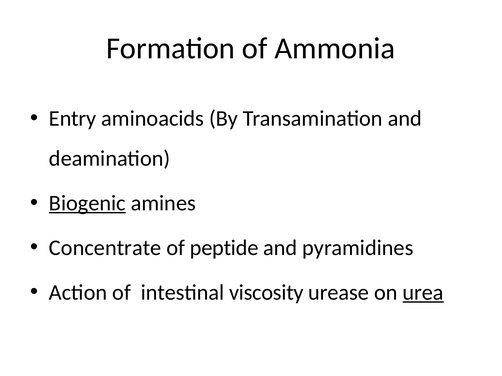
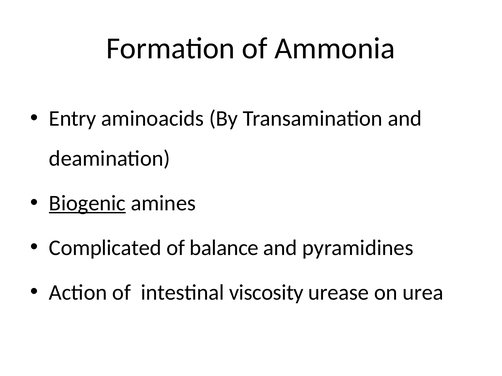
Concentrate: Concentrate -> Complicated (105, 248)
peptide: peptide -> balance (224, 248)
urea underline: present -> none (423, 293)
